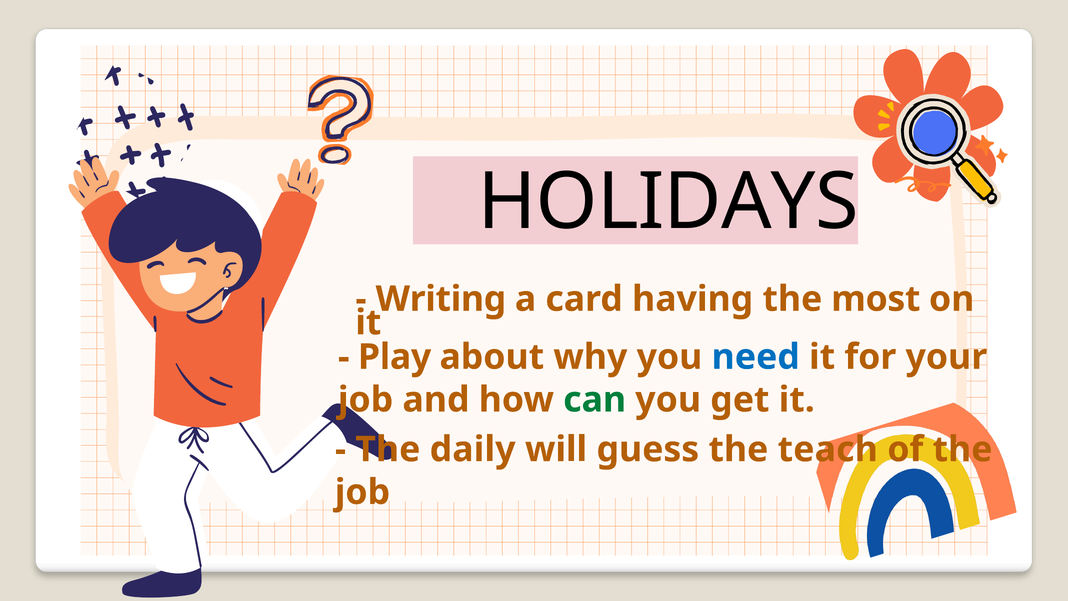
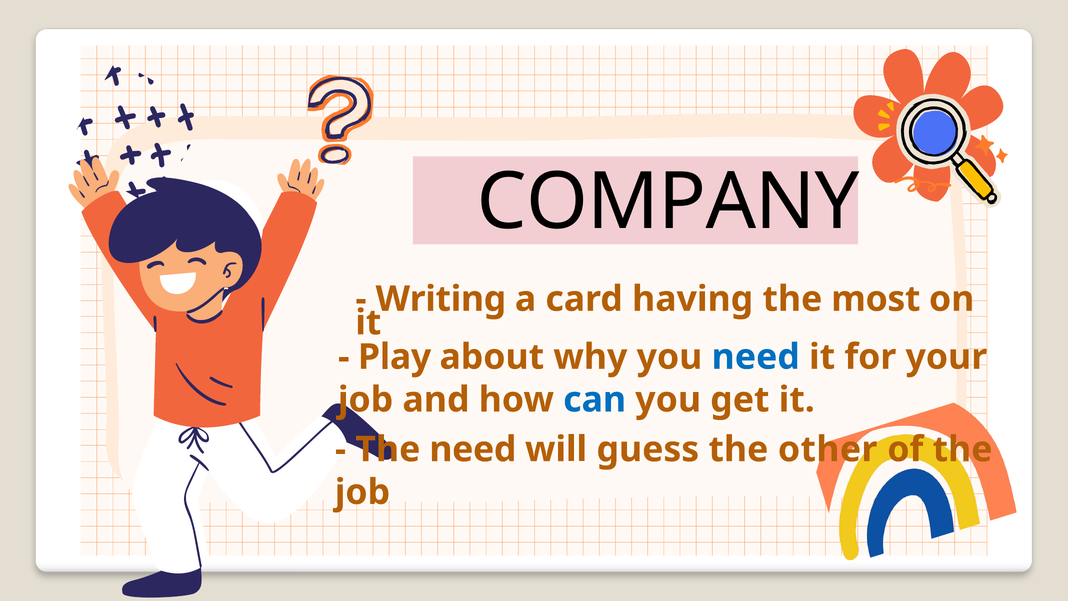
HOLIDAYS: HOLIDAYS -> COMPANY (668, 202)
can colour: green -> blue (595, 400)
The daily: daily -> need (473, 449)
teach: teach -> other (828, 449)
